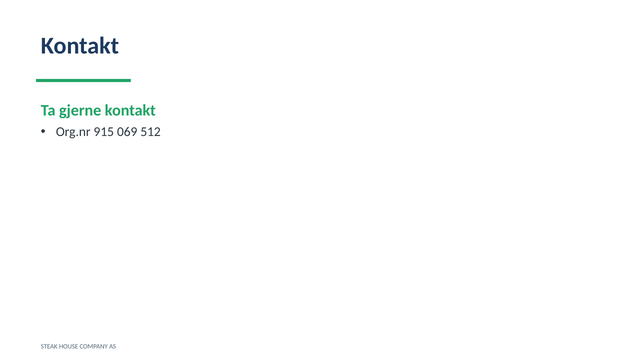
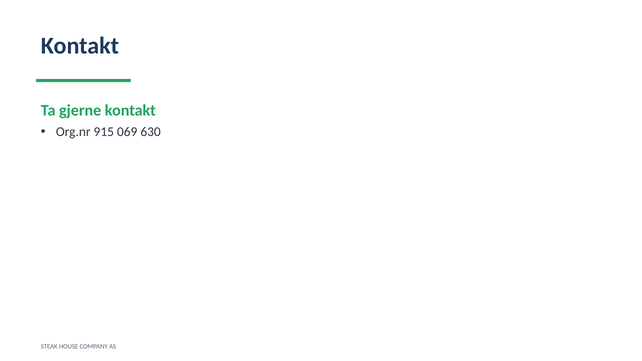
512: 512 -> 630 (151, 132)
